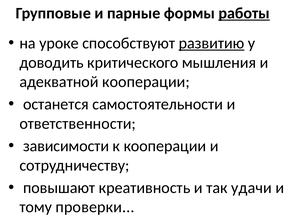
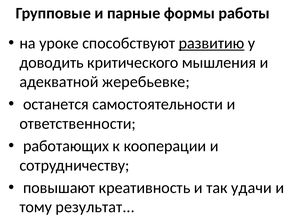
работы underline: present -> none (244, 13)
адекватной кооперации: кооперации -> жеребьевке (146, 82)
зависимости: зависимости -> работающих (66, 146)
проверки: проверки -> результат (95, 207)
